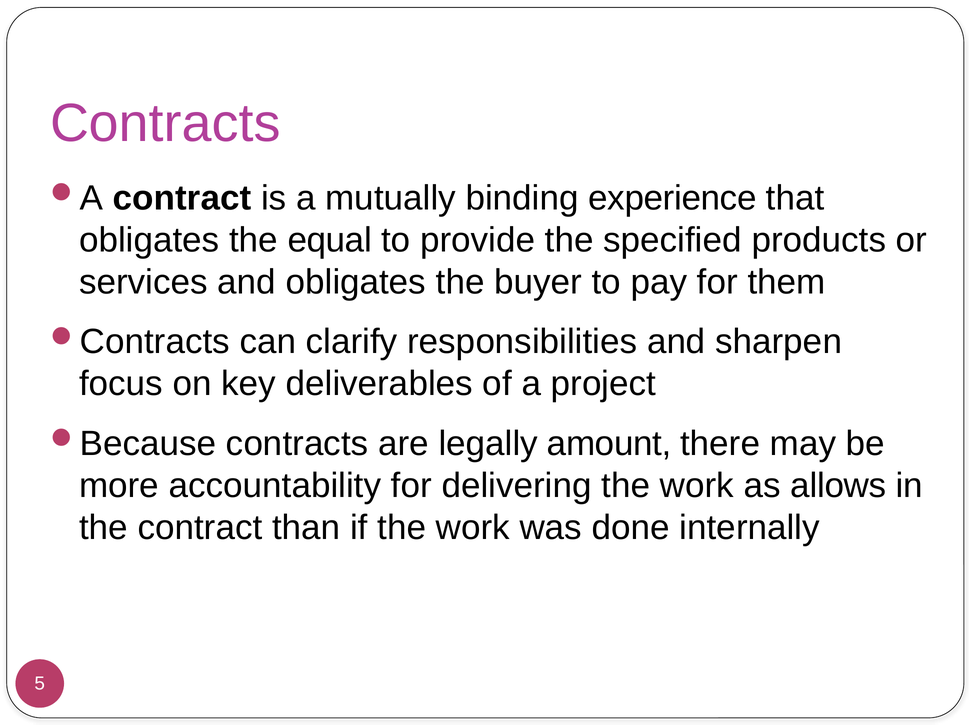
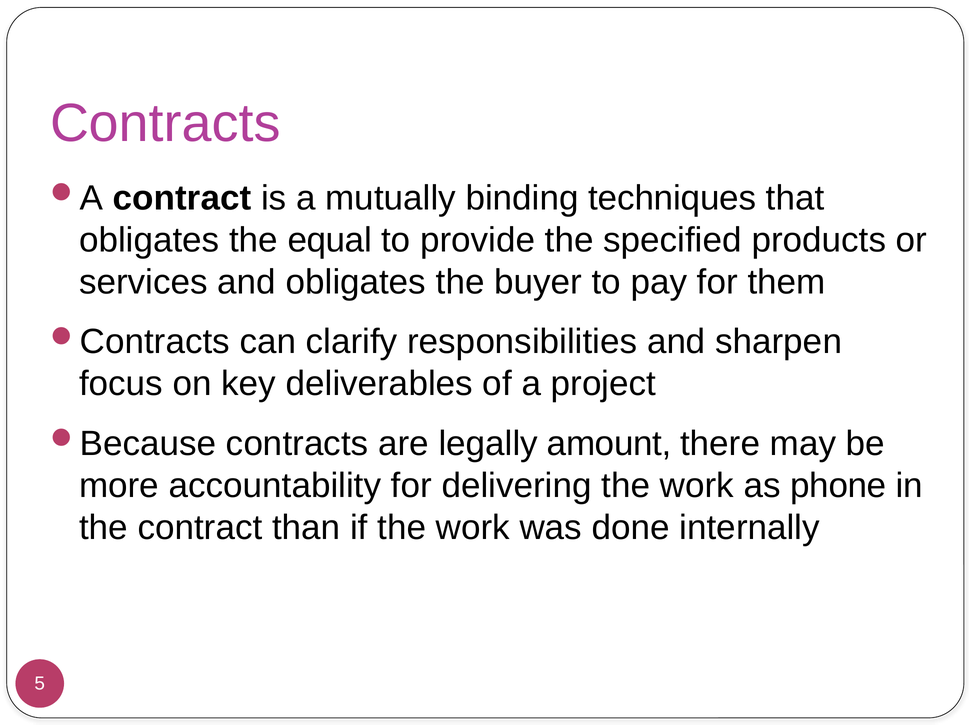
experience: experience -> techniques (672, 198)
allows: allows -> phone (838, 486)
